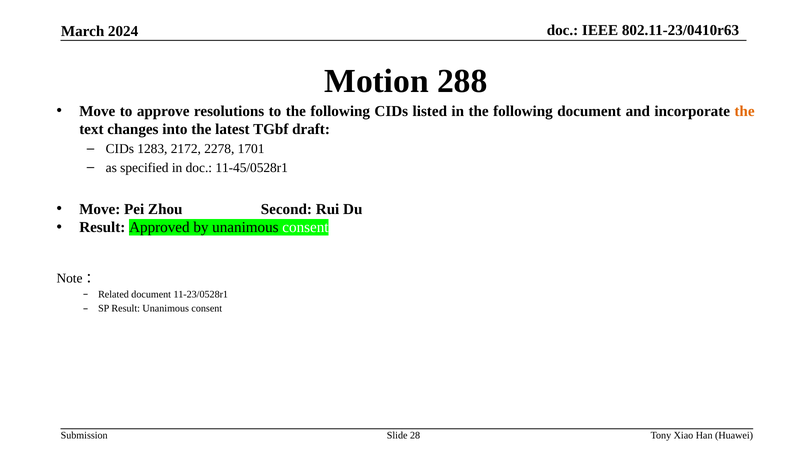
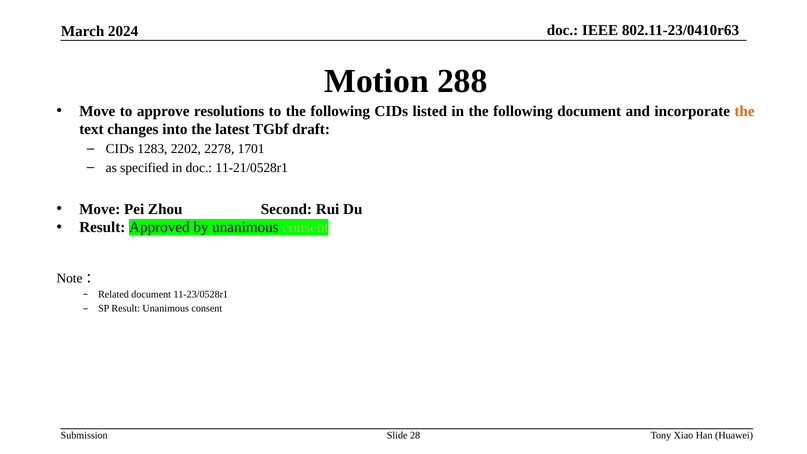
2172: 2172 -> 2202 (186, 149)
11-45/0528r1: 11-45/0528r1 -> 11-21/0528r1 (252, 168)
consent colour: white -> light green (305, 227)
